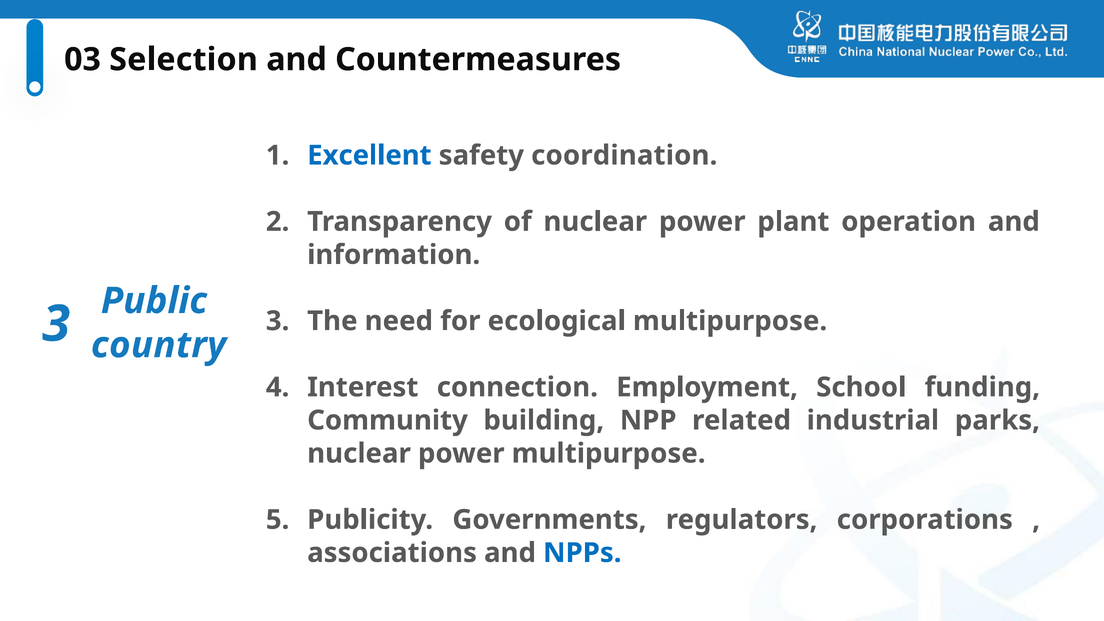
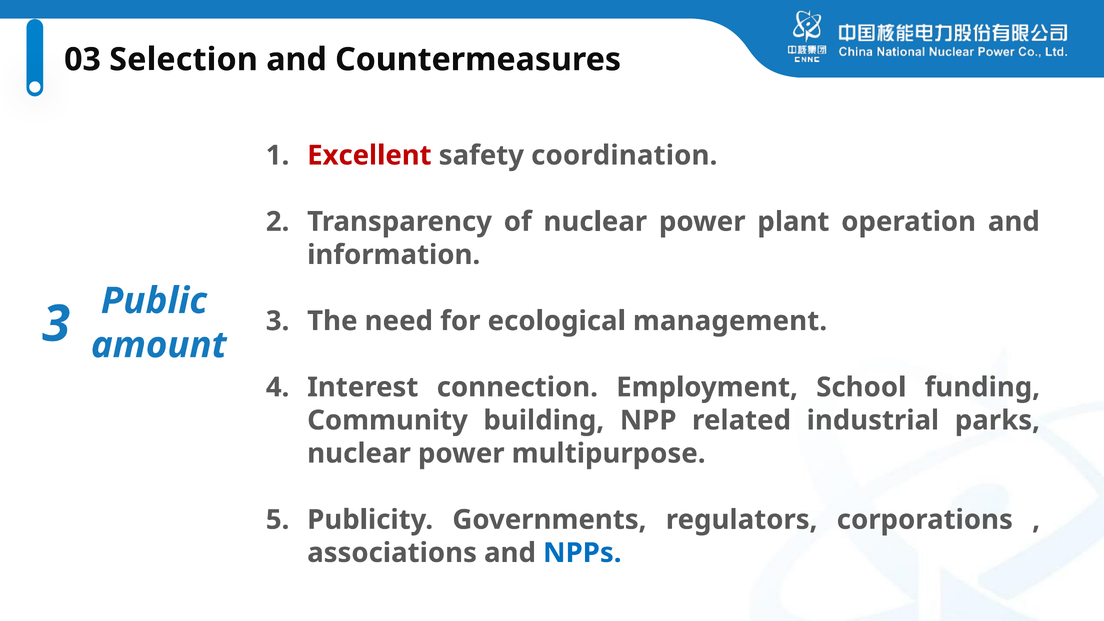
Excellent colour: blue -> red (369, 155)
ecological multipurpose: multipurpose -> management (730, 321)
country: country -> amount (159, 345)
